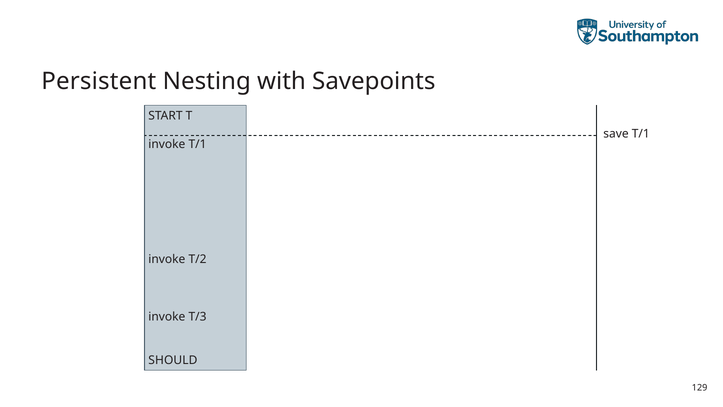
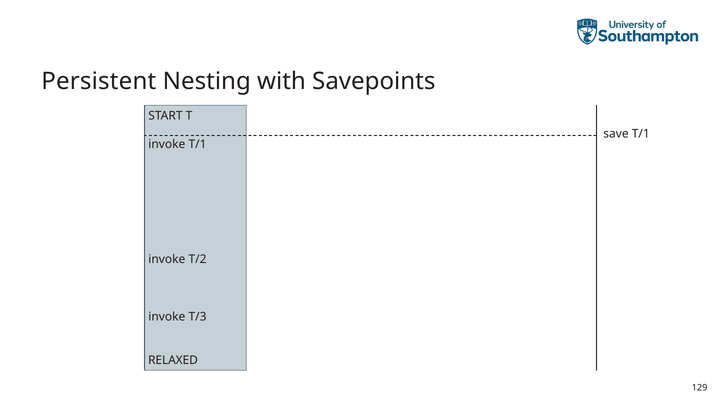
SHOULD: SHOULD -> RELAXED (173, 360)
